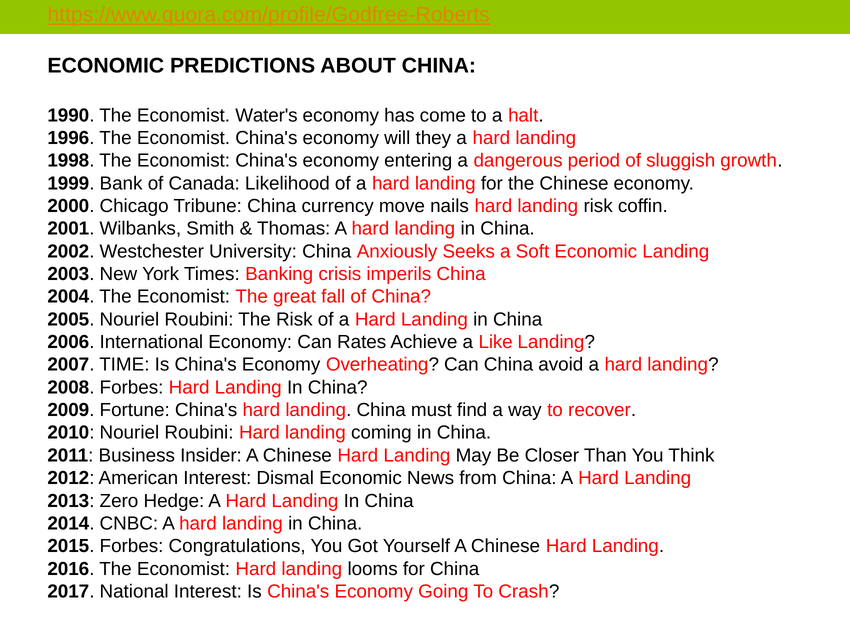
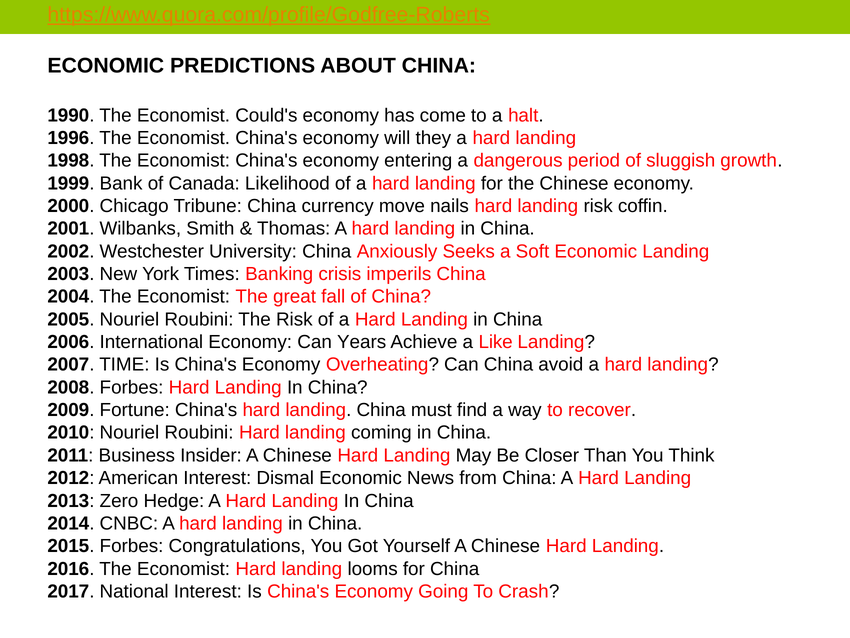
Water's: Water's -> Could's (266, 115)
Rates: Rates -> Years (362, 342)
